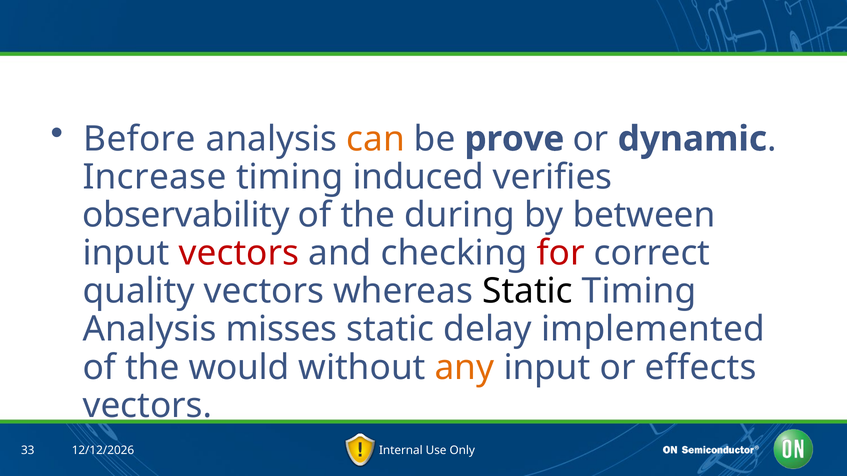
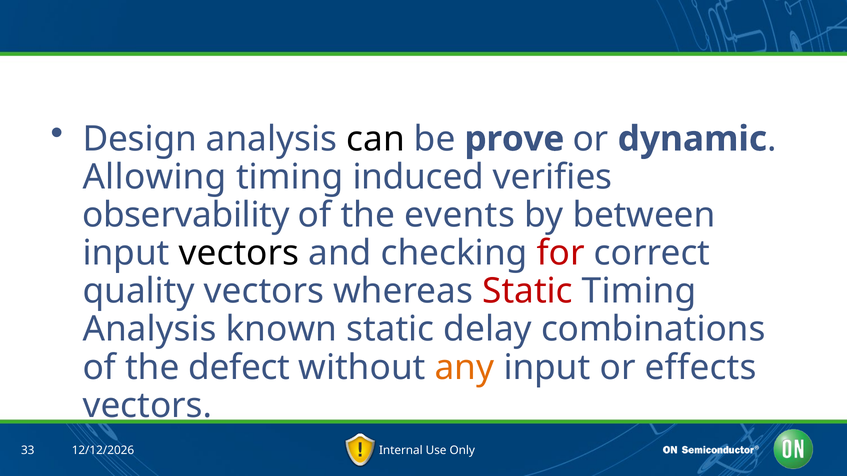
Before: Before -> Design (140, 139)
can colour: orange -> black (376, 139)
Increase: Increase -> Allowing (155, 177)
during: during -> events (460, 215)
vectors colour: red -> black (239, 253)
Static colour: black -> red (527, 292)
misses: misses -> known (281, 330)
implemented: implemented -> combinations (653, 330)
would: would -> defect (239, 368)
